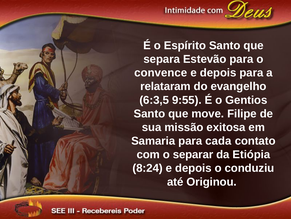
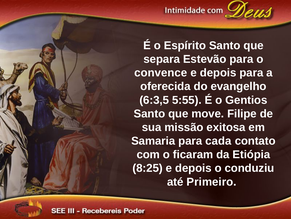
relataram: relataram -> oferecida (165, 86)
9:55: 9:55 -> 5:55 (187, 100)
separar: separar -> ficaram (193, 154)
8:24: 8:24 -> 8:25 (148, 168)
Originou: Originou -> Primeiro (212, 181)
